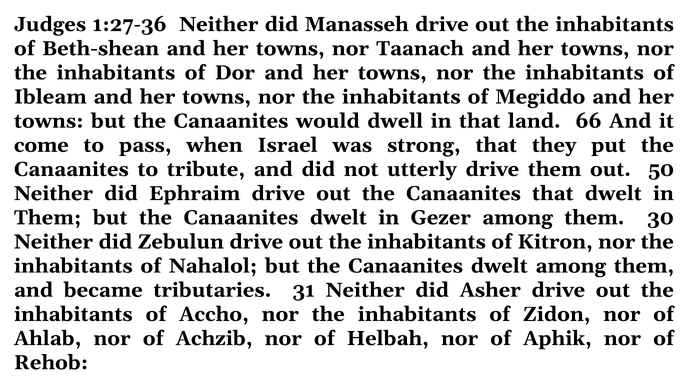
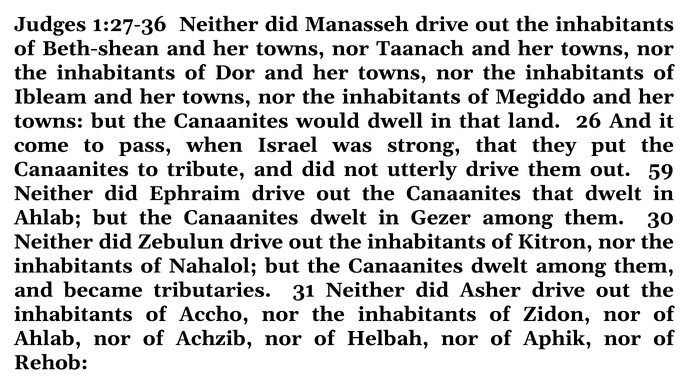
66: 66 -> 26 (588, 121)
50: 50 -> 59 (661, 169)
Them: Them -> Ahlab (48, 217)
